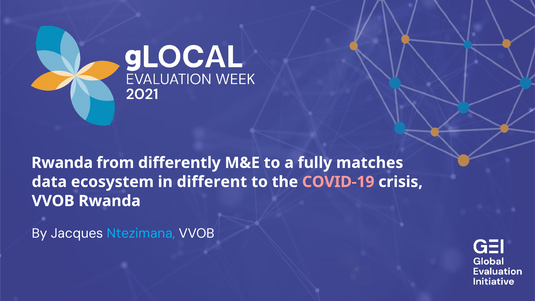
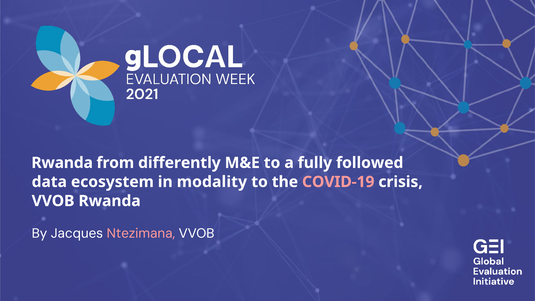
matches: matches -> followed (370, 163)
different: different -> modality (212, 182)
Ntezimana colour: light blue -> pink (141, 233)
